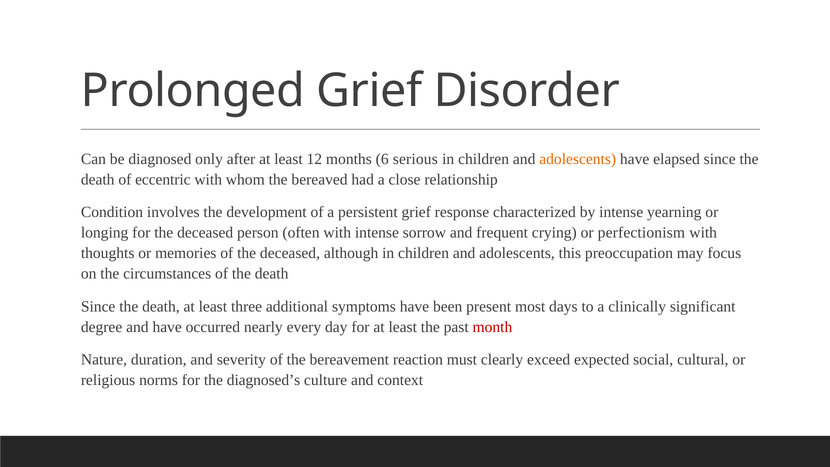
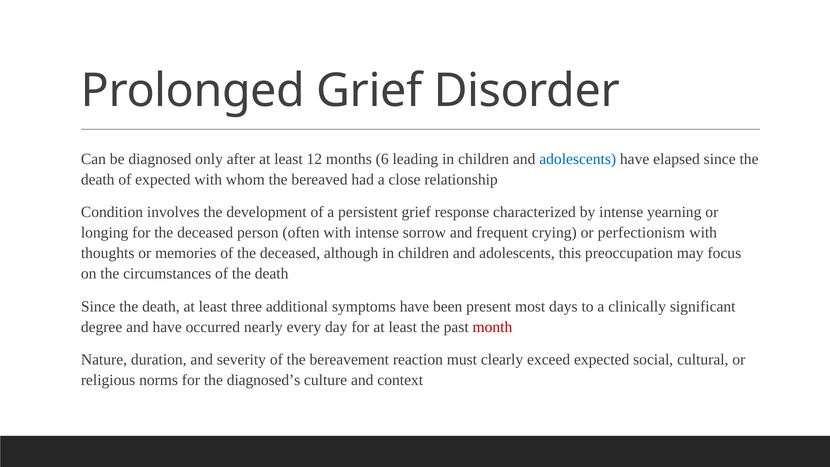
serious: serious -> leading (415, 159)
adolescents colour: orange -> blue (578, 159)
of eccentric: eccentric -> expected (163, 179)
